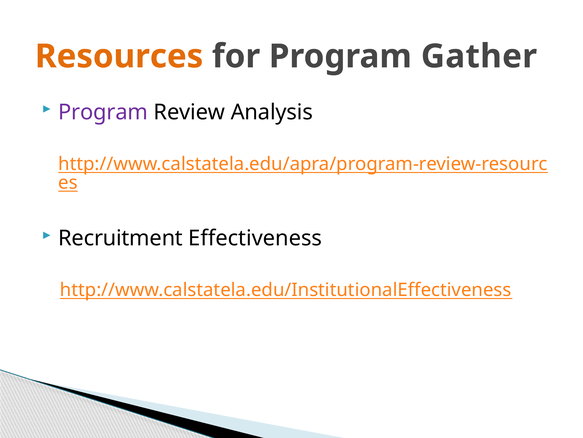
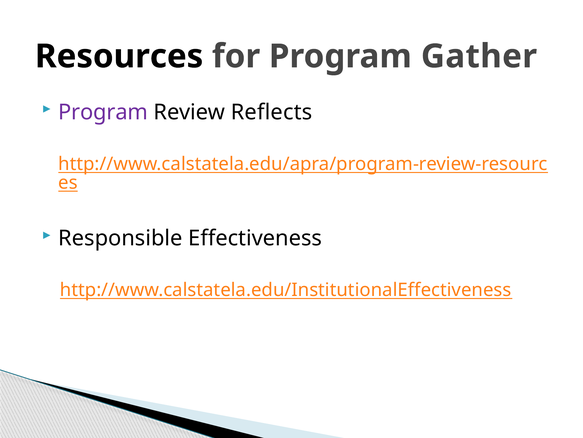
Resources colour: orange -> black (119, 56)
Analysis: Analysis -> Reflects (272, 112)
Recruitment: Recruitment -> Responsible (120, 238)
